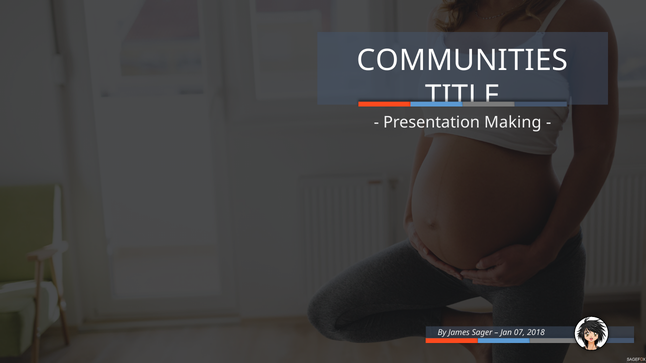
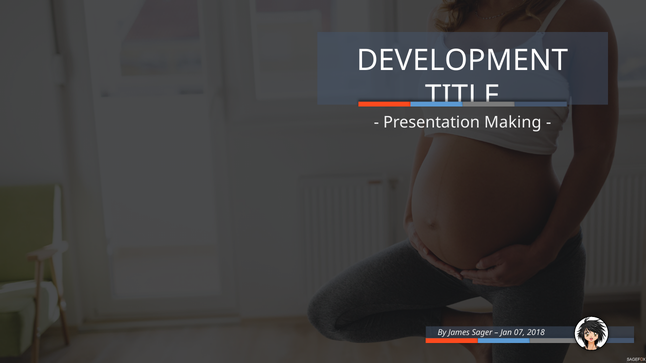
COMMUNITIES: COMMUNITIES -> DEVELOPMENT (463, 61)
